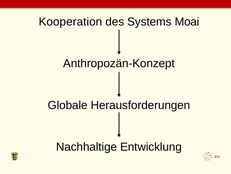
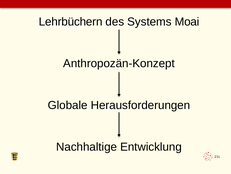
Kooperation: Kooperation -> Lehrbüchern (71, 22)
